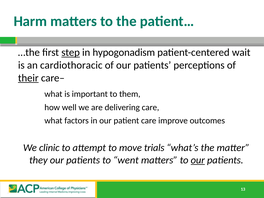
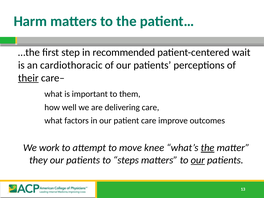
step underline: present -> none (71, 52)
hypogonadism: hypogonadism -> recommended (124, 52)
clinic: clinic -> work (49, 148)
trials: trials -> knee (154, 148)
the underline: none -> present (208, 148)
went: went -> steps (126, 160)
